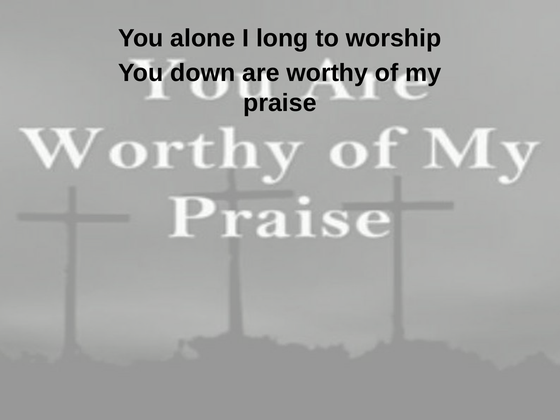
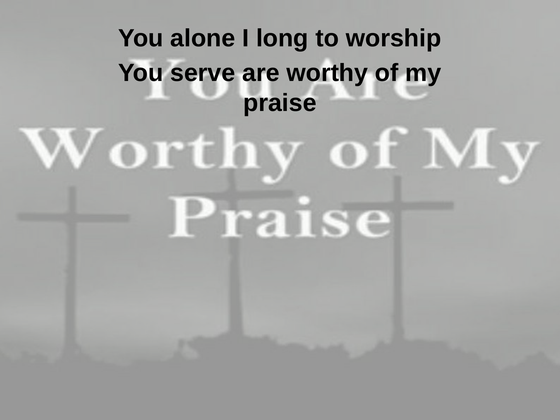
down: down -> serve (203, 73)
